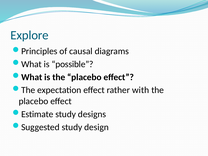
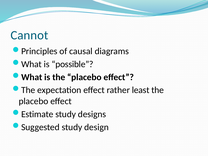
Explore: Explore -> Cannot (29, 35)
with: with -> least (141, 90)
